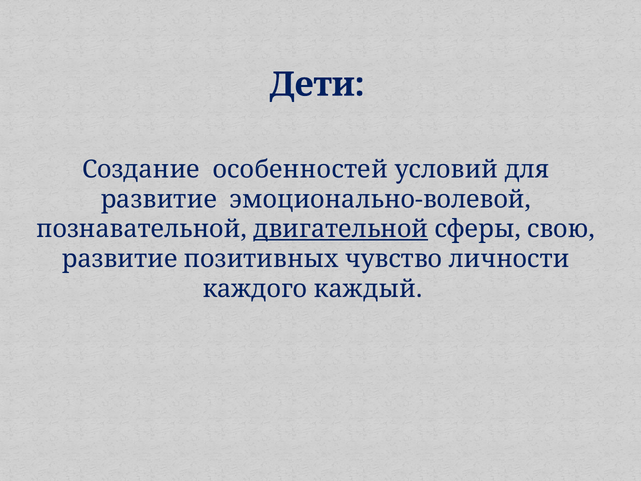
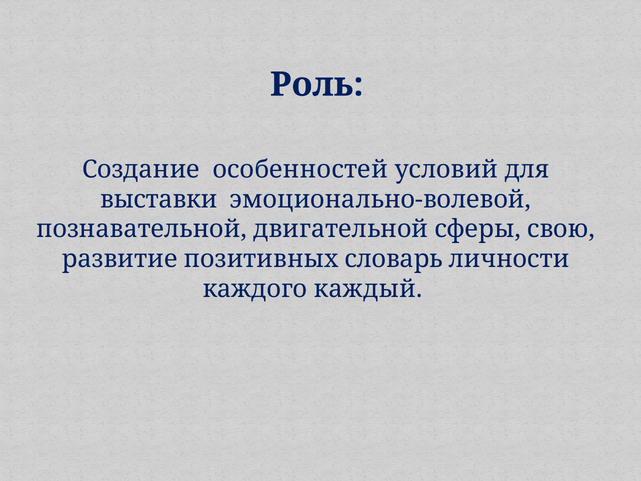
Дети: Дети -> Роль (317, 84)
развитие: развитие -> выставки (159, 199)
двигательной underline: present -> none (341, 229)
чувство: чувство -> словарь (394, 259)
